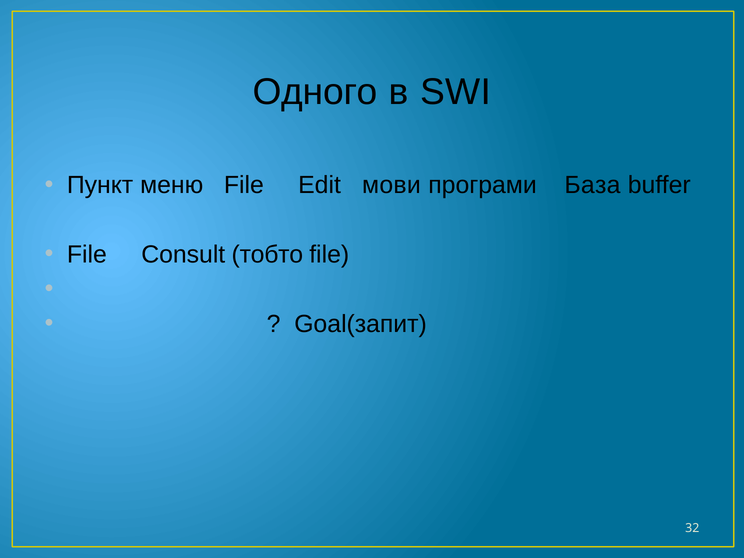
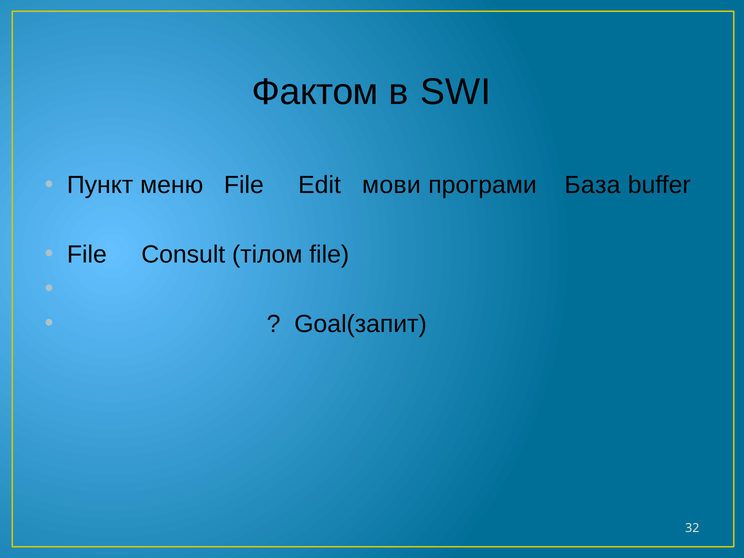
Одного: Одного -> Фактом (315, 92)
тобто: тобто -> тілом (267, 255)
